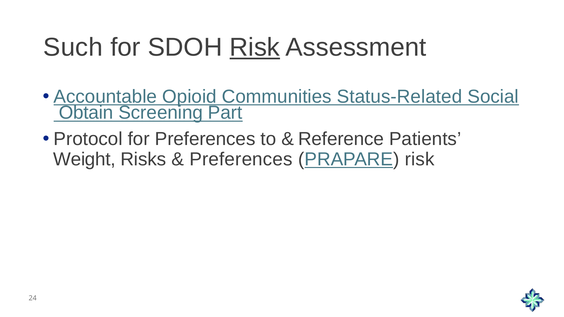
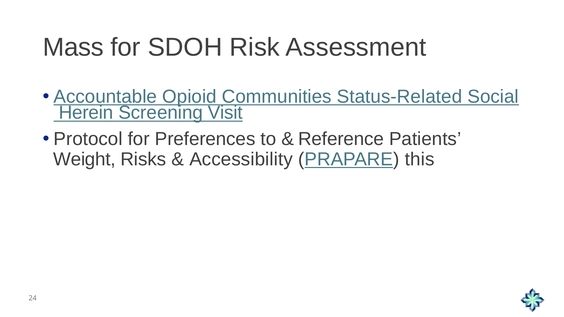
Such: Such -> Mass (73, 47)
Risk underline: present -> none (255, 47)
Obtain: Obtain -> Herein (86, 113)
Part: Part -> Visit (225, 113)
Preferences: Preferences -> Accessibility (241, 159)
PRAPARE risk: risk -> this (420, 159)
